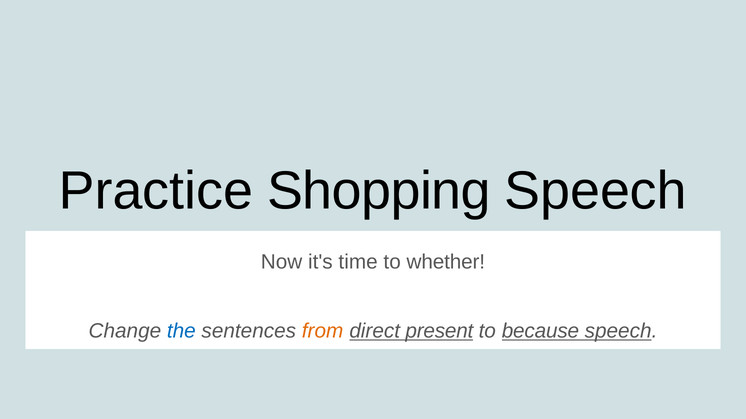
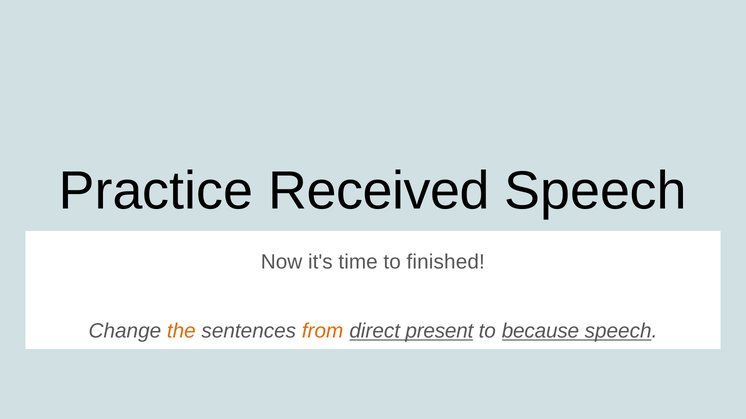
Shopping: Shopping -> Received (379, 191)
whether: whether -> finished (446, 262)
the colour: blue -> orange (181, 331)
